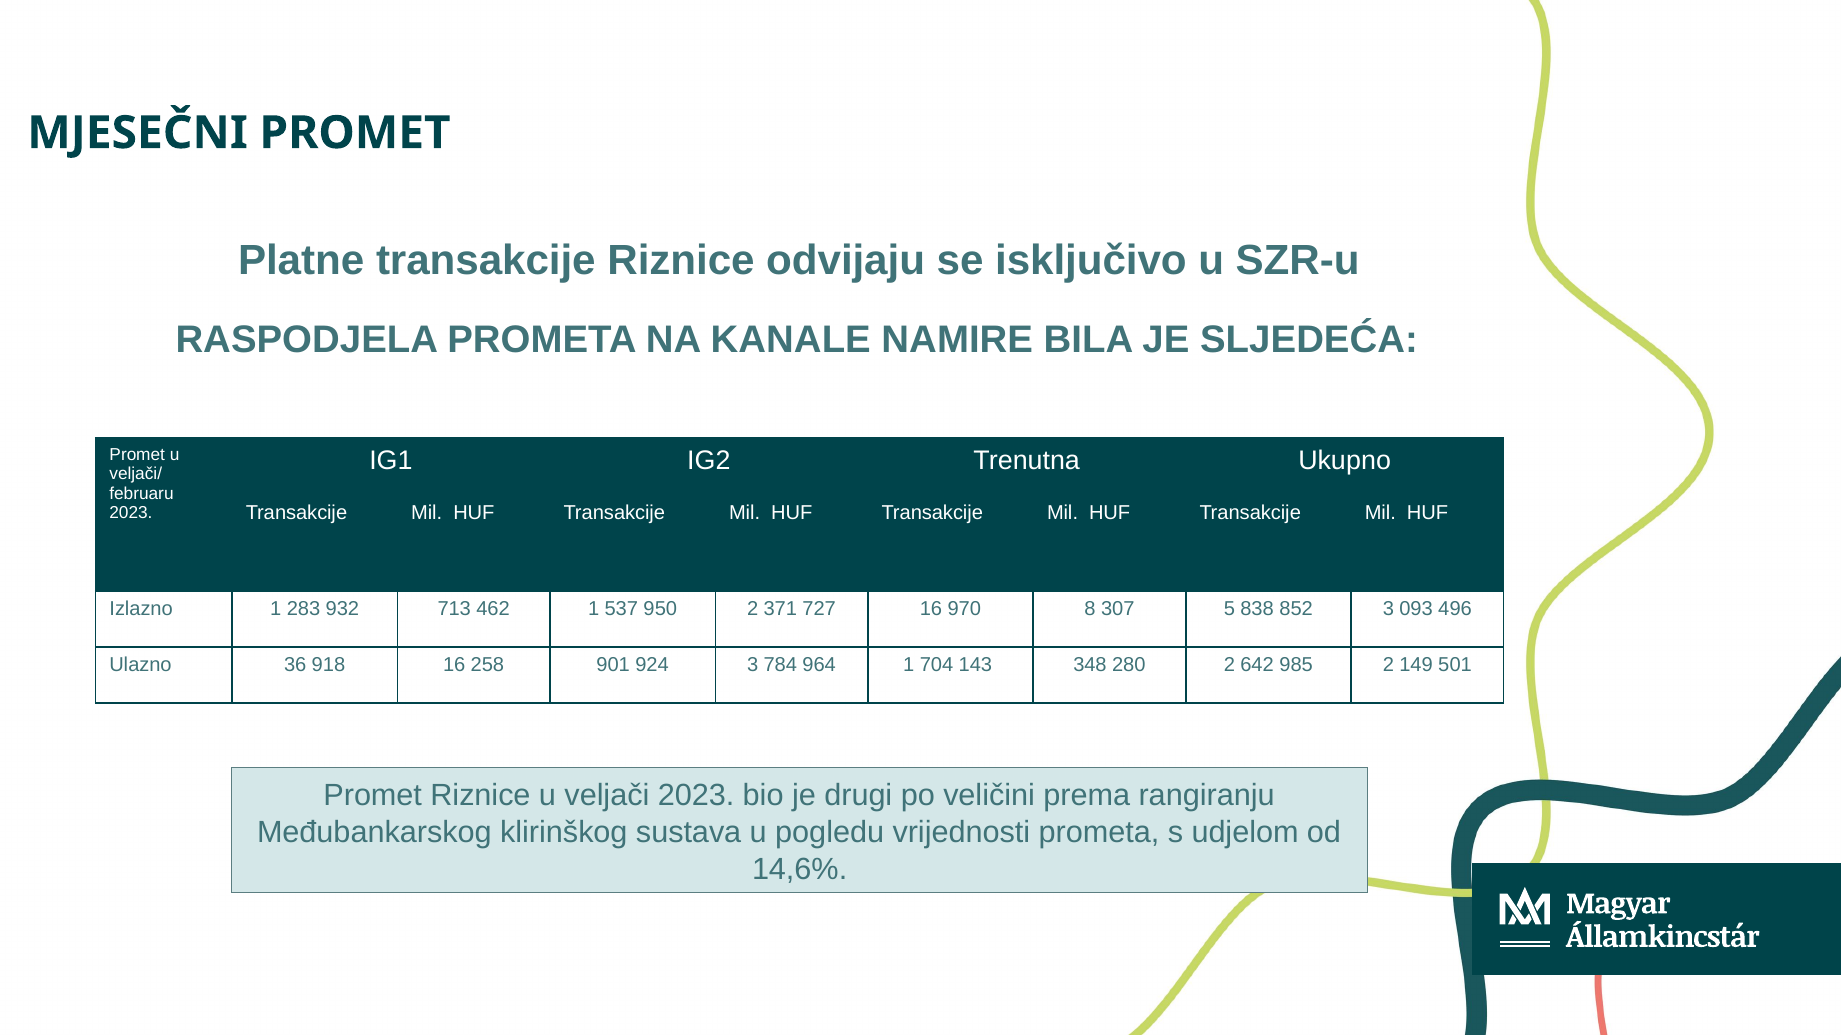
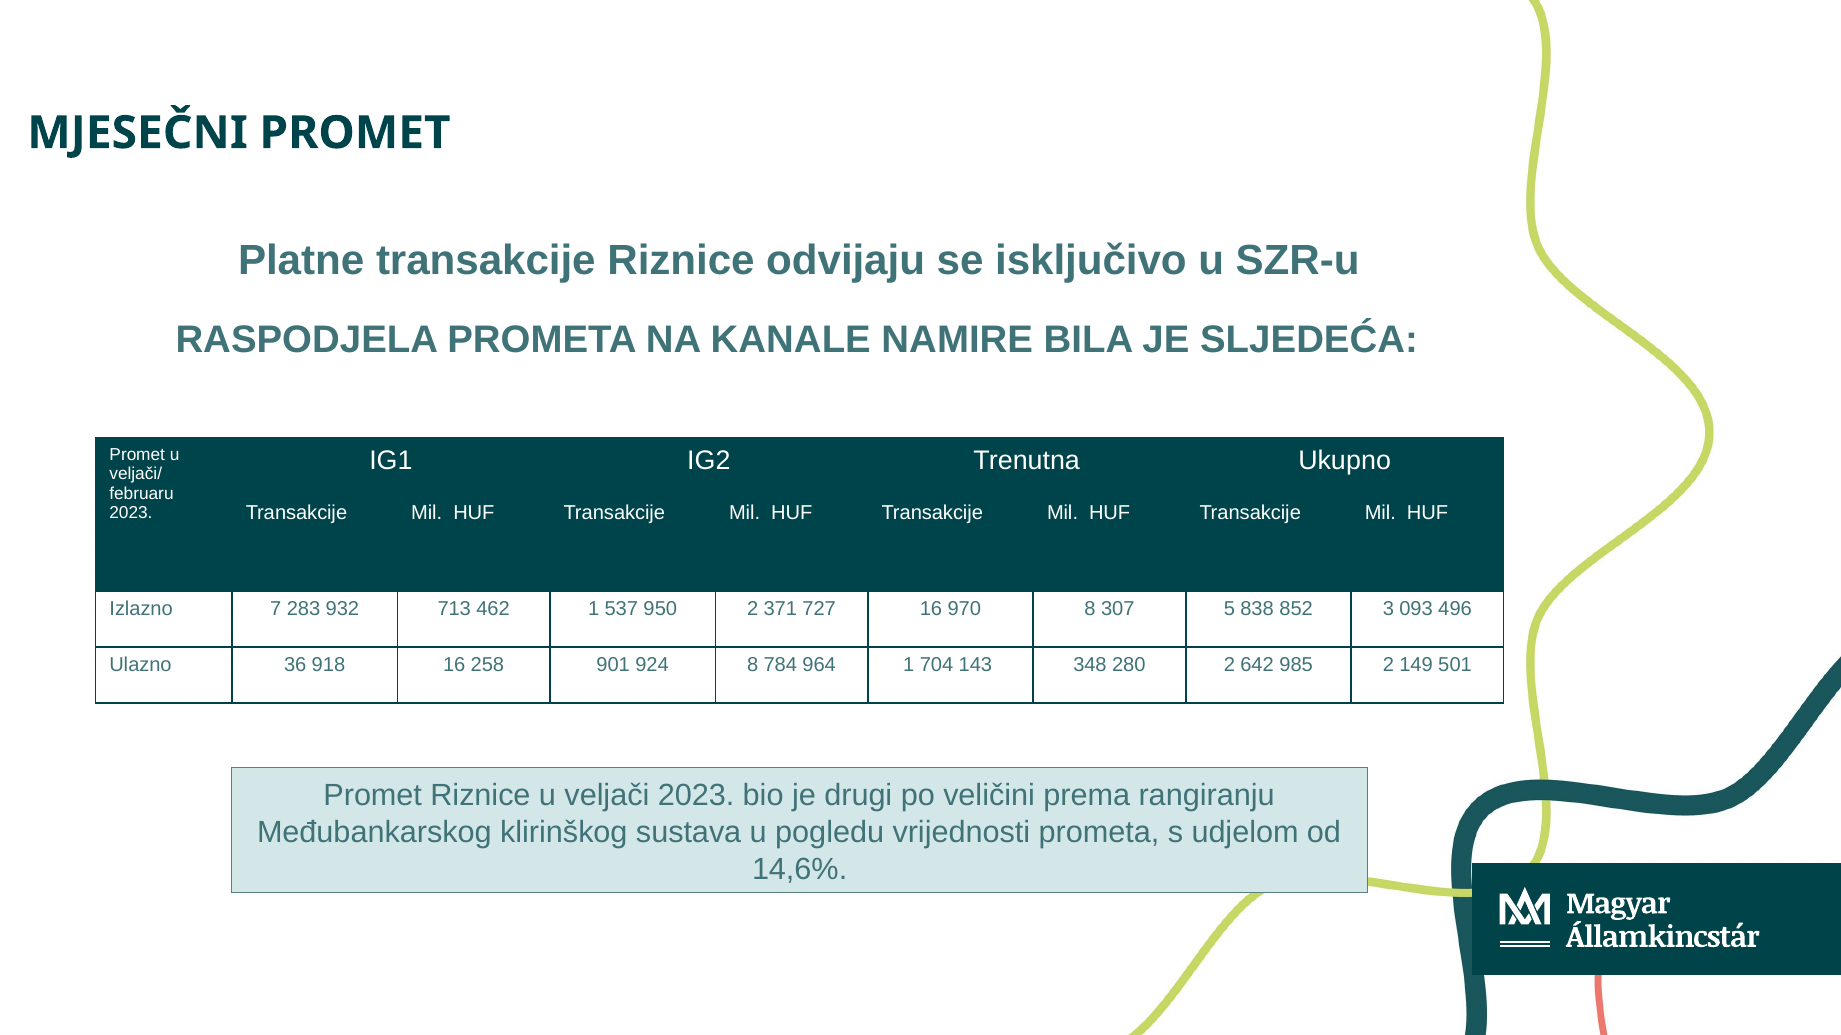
Izlazno 1: 1 -> 7 (276, 610)
924 3: 3 -> 8 (753, 666)
